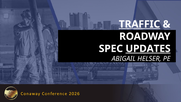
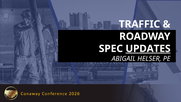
TRAFFIC underline: present -> none (139, 24)
